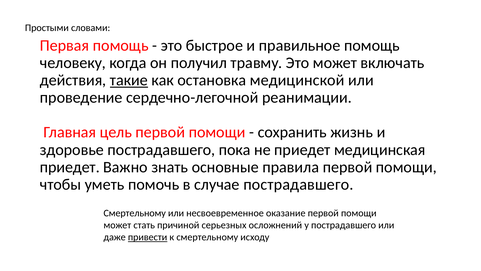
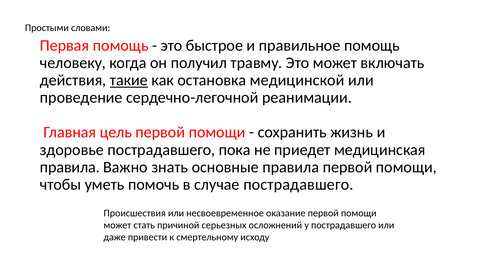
приедет: приедет -> правила (70, 167)
Смертельному: Смертельному -> Происшествия (135, 213)
привести underline: present -> none (148, 237)
